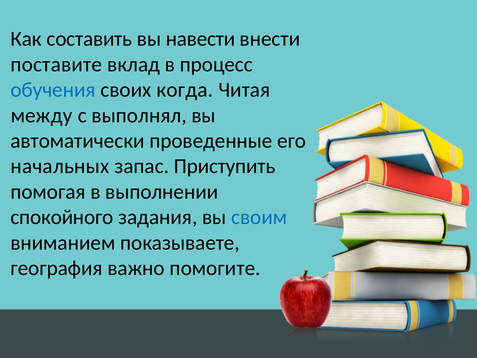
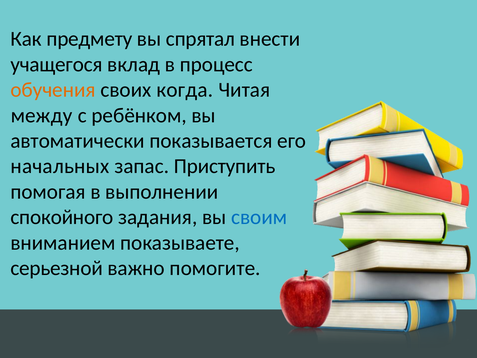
составить: составить -> предмету (89, 39)
навести: навести -> спрятал (200, 39)
поставите: поставите -> учащегося (56, 64)
обучения colour: blue -> orange (53, 90)
выполнял: выполнял -> ребёнком (139, 115)
проведенные: проведенные -> показывается (211, 141)
география: география -> серьезной (57, 268)
